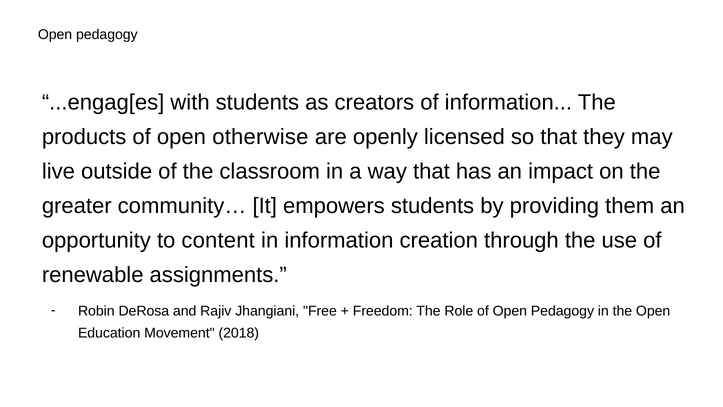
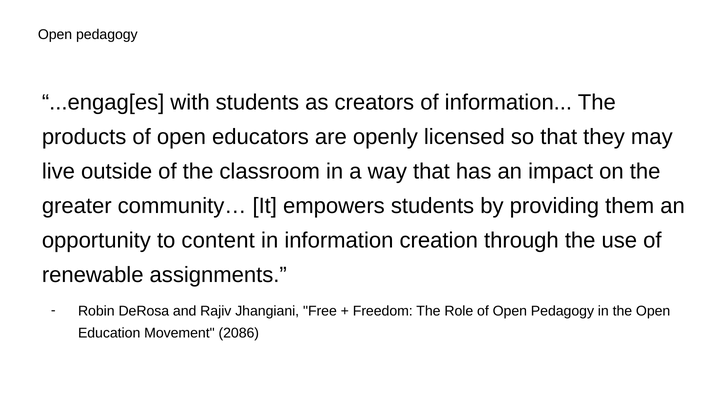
otherwise: otherwise -> educators (260, 137)
2018: 2018 -> 2086 (239, 333)
